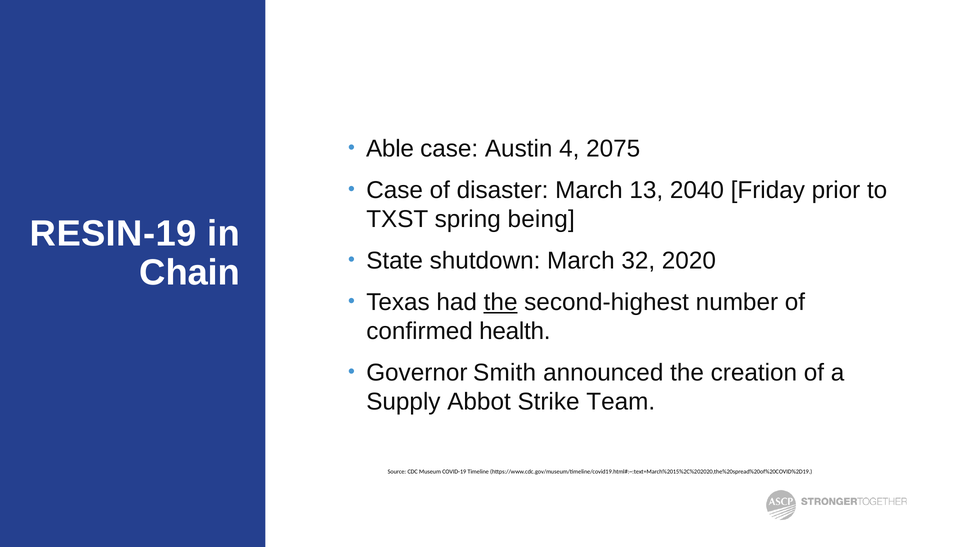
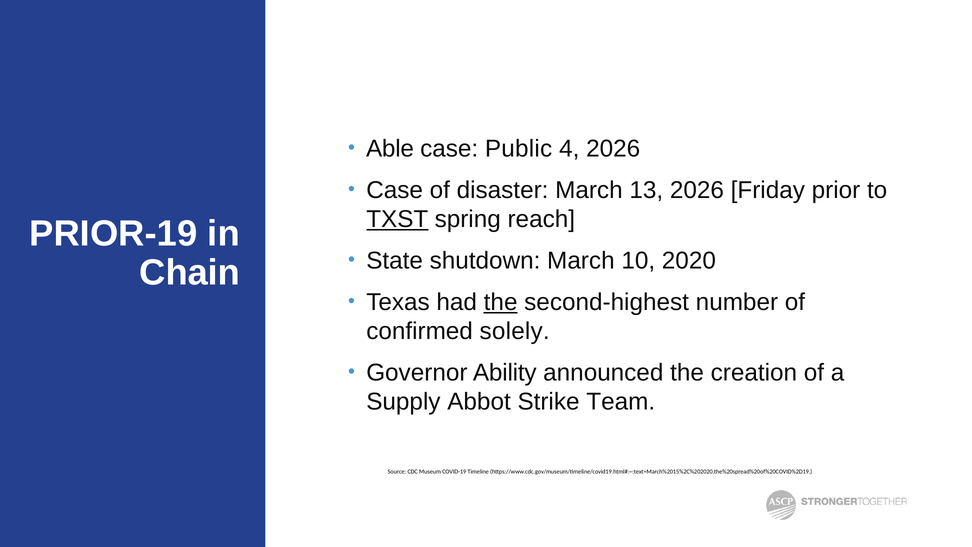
Austin: Austin -> Public (519, 149)
4 2075: 2075 -> 2026 (613, 149)
13 2040: 2040 -> 2026 (697, 190)
TXST underline: none -> present (397, 219)
being: being -> reach (541, 219)
RESIN-19: RESIN-19 -> PRIOR-19 (113, 233)
32: 32 -> 10 (638, 261)
health: health -> solely (515, 331)
Smith: Smith -> Ability (505, 372)
